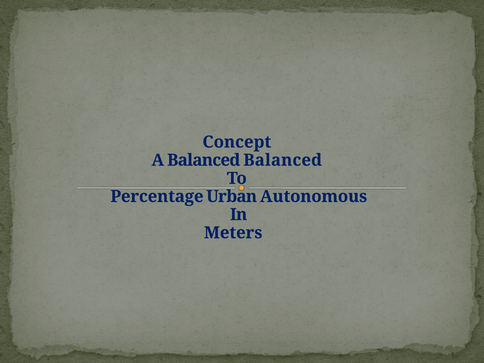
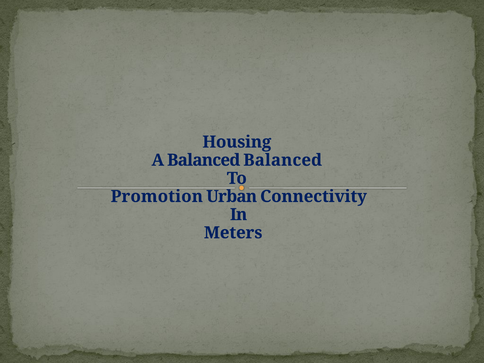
Concept: Concept -> Housing (237, 142)
Percentage: Percentage -> Promotion (157, 196)
Autonomous: Autonomous -> Connectivity (314, 196)
